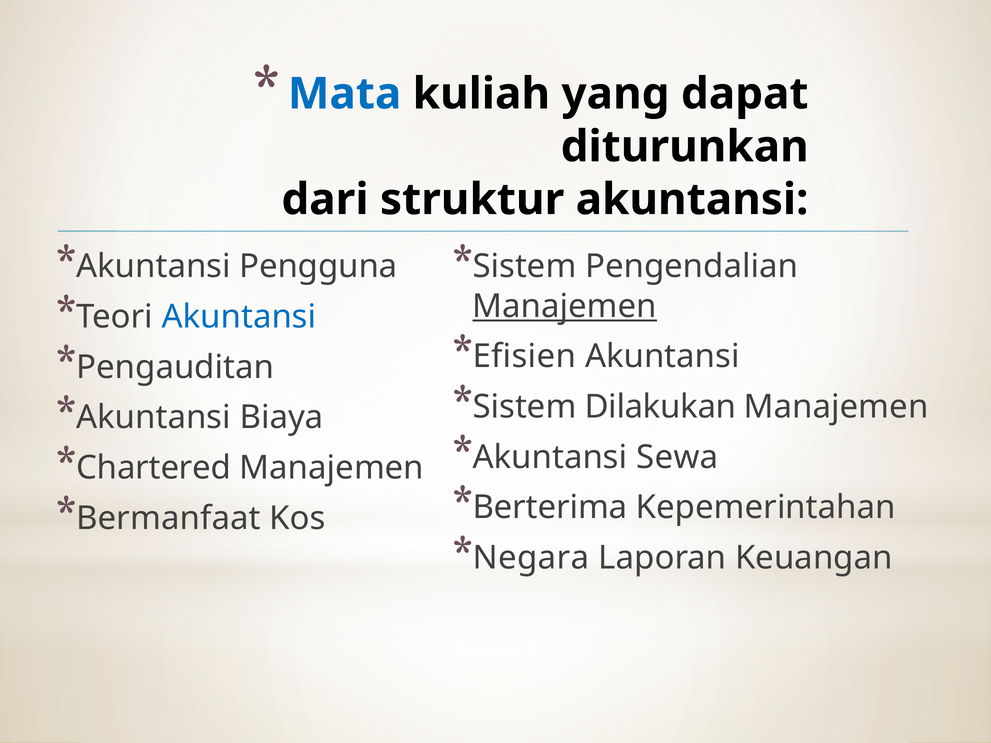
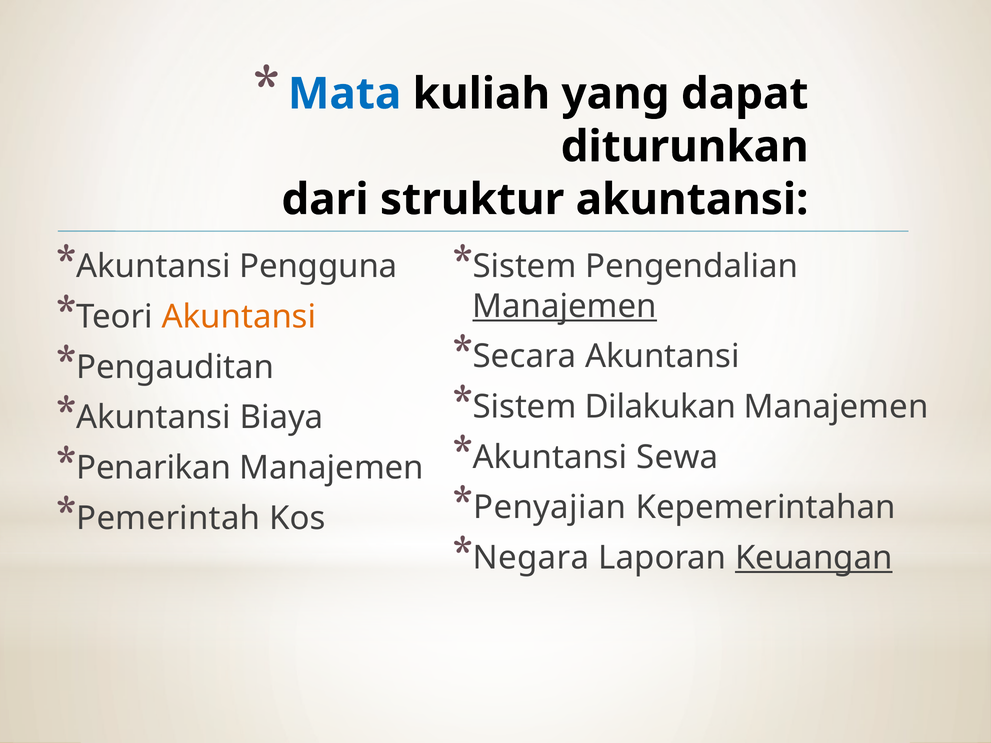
Akuntansi colour: blue -> orange (239, 317)
Efisien: Efisien -> Secara (525, 357)
Chartered: Chartered -> Penarikan (154, 468)
Berterima: Berterima -> Penyajian (550, 508)
Bermanfaat: Bermanfaat -> Pemerintah (168, 518)
Keuangan underline: none -> present (814, 558)
